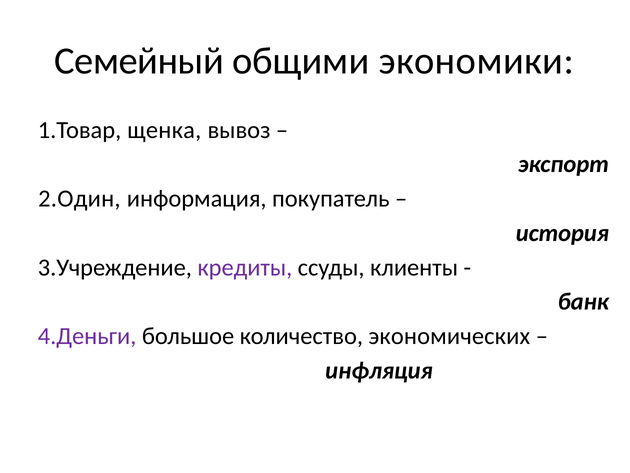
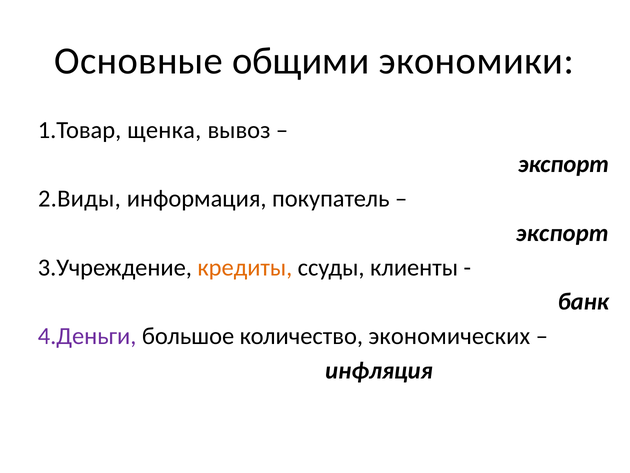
Семейный: Семейный -> Основные (139, 61)
2.Один: 2.Один -> 2.Виды (79, 198)
история: история -> экспорт (562, 233)
кредиты colour: purple -> orange (245, 267)
